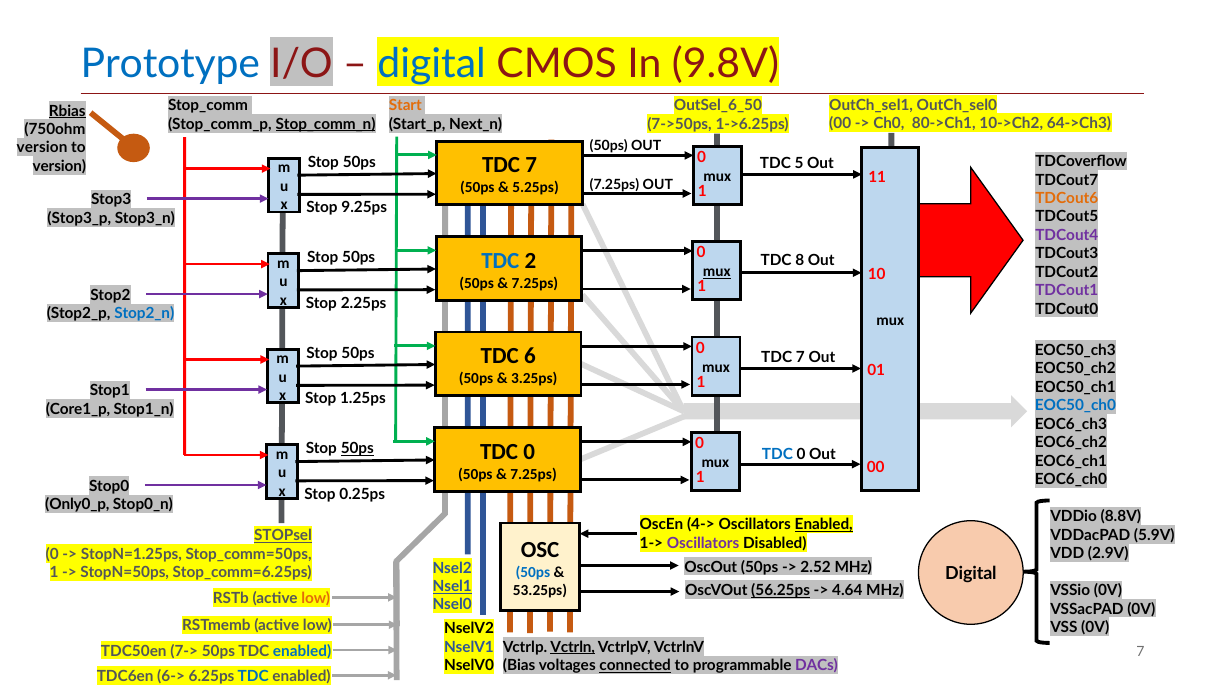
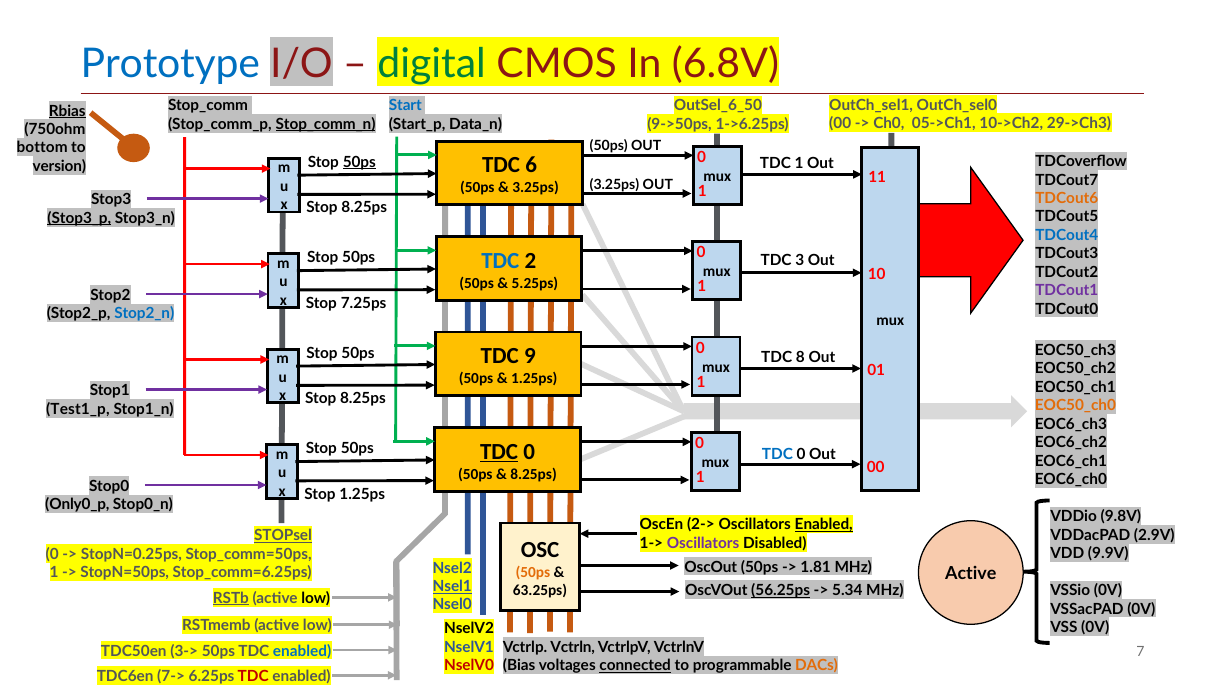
digital colour: blue -> green (432, 64)
9.8V: 9.8V -> 6.8V (725, 64)
Start colour: orange -> blue (405, 106)
80->Ch1: 80->Ch1 -> 05->Ch1 (944, 123)
64->Ch3: 64->Ch3 -> 29->Ch3 (1079, 123)
Next_n: Next_n -> Data_n (476, 124)
7->50ps: 7->50ps -> 9->50ps (680, 124)
version: version -> bottom (42, 148)
7: 7 -> 6 (531, 165)
50ps underline: none -> present (359, 162)
TDC 5: 5 -> 1 (799, 164)
7.25ps: 7.25ps -> 3.25ps (614, 185)
5.25ps: 5.25ps -> 3.25ps (536, 188)
9.25ps: 9.25ps -> 8.25ps (364, 208)
Stop3_p underline: none -> present (79, 218)
TDCout4 colour: purple -> blue (1067, 235)
8: 8 -> 3 (800, 261)
mux underline: present -> none (717, 272)
7.25ps: 7.25ps -> 5.25ps (535, 283)
2.25ps: 2.25ps -> 7.25ps (364, 303)
6: 6 -> 9 (530, 356)
7: 7 -> 8 (800, 358)
3.25ps: 3.25ps -> 1.25ps (534, 379)
1.25ps: 1.25ps -> 8.25ps (363, 399)
EOC50_ch0 colour: blue -> orange (1075, 406)
Core1_p: Core1_p -> Test1_p (78, 409)
TDC underline: none -> present (499, 452)
50ps underline: present -> none (357, 449)
7.25ps: 7.25ps -> 8.25ps (534, 474)
Stop 0.25ps: 0.25ps -> 1.25ps (362, 495)
8.8V: 8.8V -> 9.8V (1121, 517)
4->: 4-> -> 2-> (701, 525)
5.9V: 5.9V -> 2.9V (1154, 536)
2.9V: 2.9V -> 9.9V (1108, 554)
StopN=1.25ps: StopN=1.25ps -> StopN=0.25ps (131, 554)
50ps colour: blue -> orange (533, 573)
2.52: 2.52 -> 1.81 (816, 567)
Digital: Digital -> Active (971, 574)
53.25ps: 53.25ps -> 63.25ps (540, 591)
4.64: 4.64 -> 5.34 (847, 591)
RSTb underline: none -> present (231, 599)
low colour: orange -> black (316, 599)
Vctrln underline: present -> none (573, 647)
7->: 7-> -> 3-> (184, 651)
NselV0 colour: black -> red (469, 666)
DACs colour: purple -> orange (816, 666)
6->: 6-> -> 7-> (171, 677)
TDC colour: blue -> red (253, 677)
